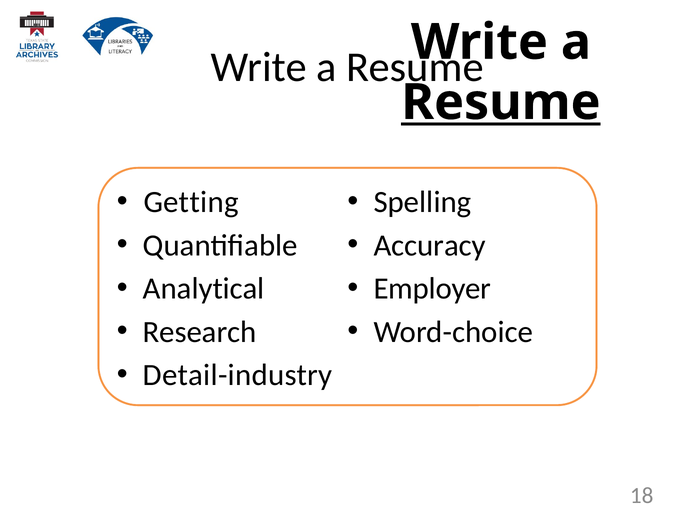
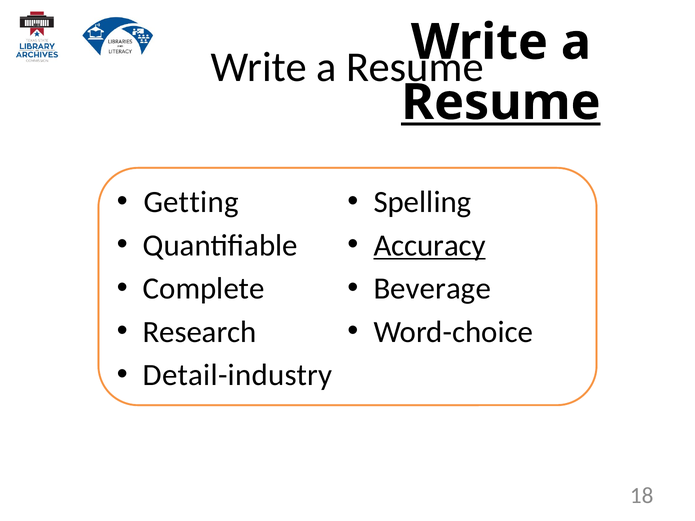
Accuracy underline: none -> present (430, 246)
Analytical: Analytical -> Complete (204, 289)
Employer: Employer -> Beverage (432, 289)
